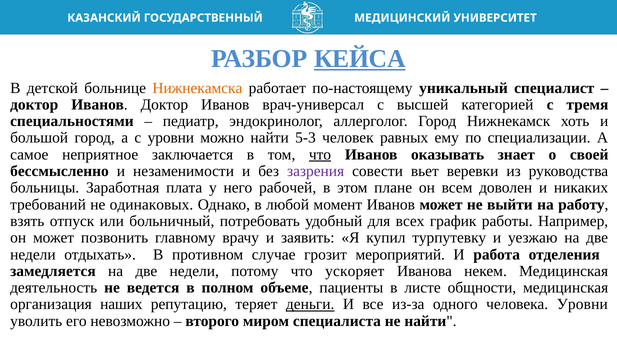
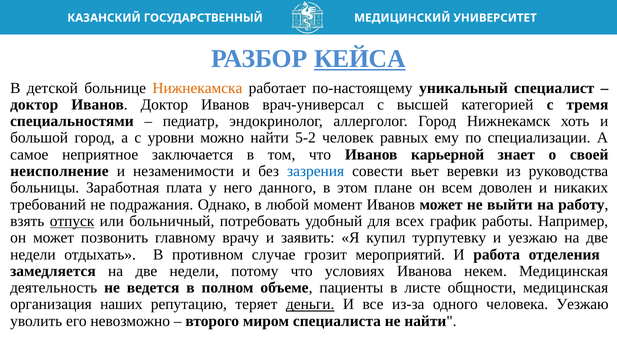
5-3: 5-3 -> 5-2 (305, 138)
что underline: present -> none (320, 155)
оказывать: оказывать -> карьерной (448, 155)
бессмысленно: бессмысленно -> неисполнение (59, 171)
зазрения colour: purple -> blue (316, 171)
рабочей: рабочей -> данного (288, 188)
одинаковых: одинаковых -> подражания (152, 205)
отпуск underline: none -> present (72, 221)
ускоряет: ускоряет -> условиях (355, 271)
человека Уровни: Уровни -> Уезжаю (582, 304)
